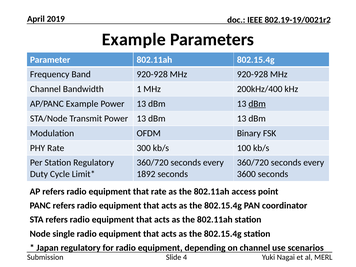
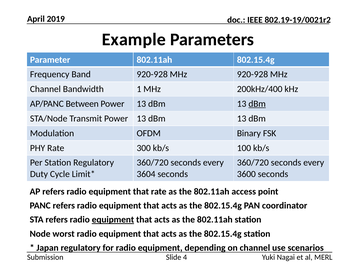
AP/PANC Example: Example -> Between (82, 104)
1892: 1892 -> 3604 (146, 174)
equipment underline: none -> present (113, 220)
single: single -> worst (64, 234)
